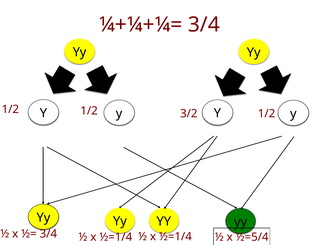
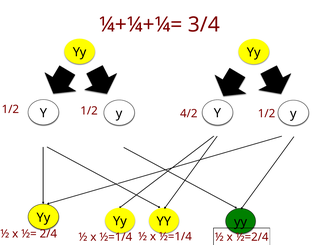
3/2: 3/2 -> 4/2 (189, 114)
½= 3/4: 3/4 -> 2/4 (48, 234)
½=5/4: ½=5/4 -> ½=2/4 (252, 237)
